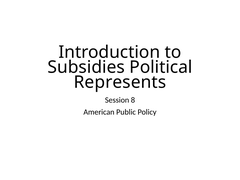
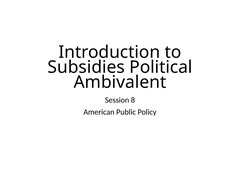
Represents: Represents -> Ambivalent (120, 82)
